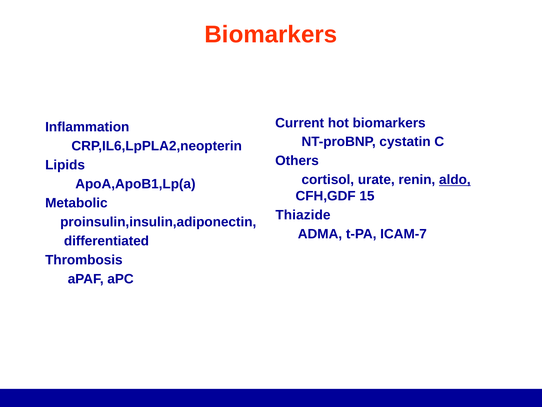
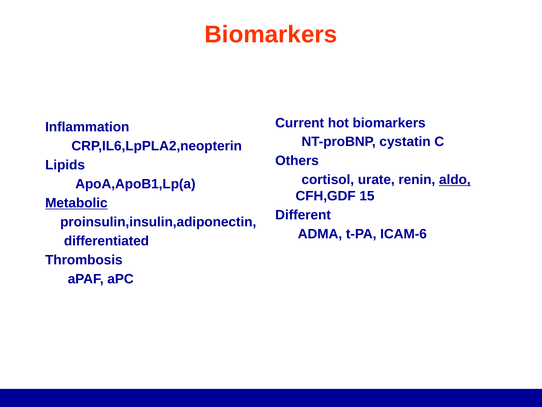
Metabolic underline: none -> present (76, 203)
Thiazide: Thiazide -> Different (303, 215)
ICAM-7: ICAM-7 -> ICAM-6 (404, 234)
